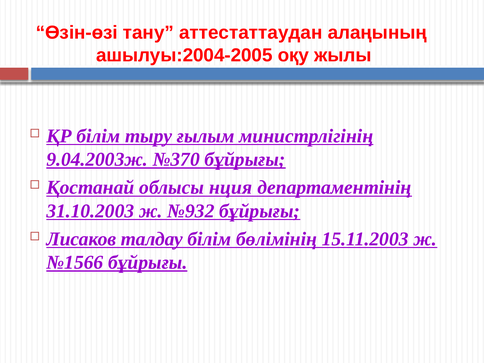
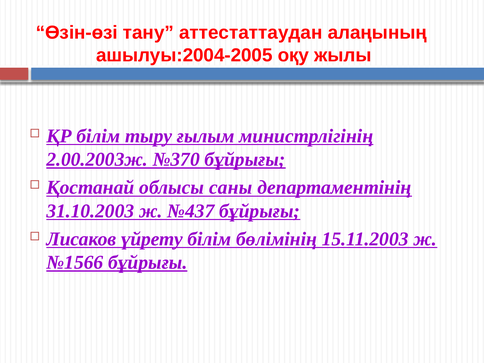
9.04.2003ж: 9.04.2003ж -> 2.00.2003ж (97, 159)
нция: нция -> саны (231, 188)
№932: №932 -> №437 (191, 211)
талдау: талдау -> үйрету (152, 239)
